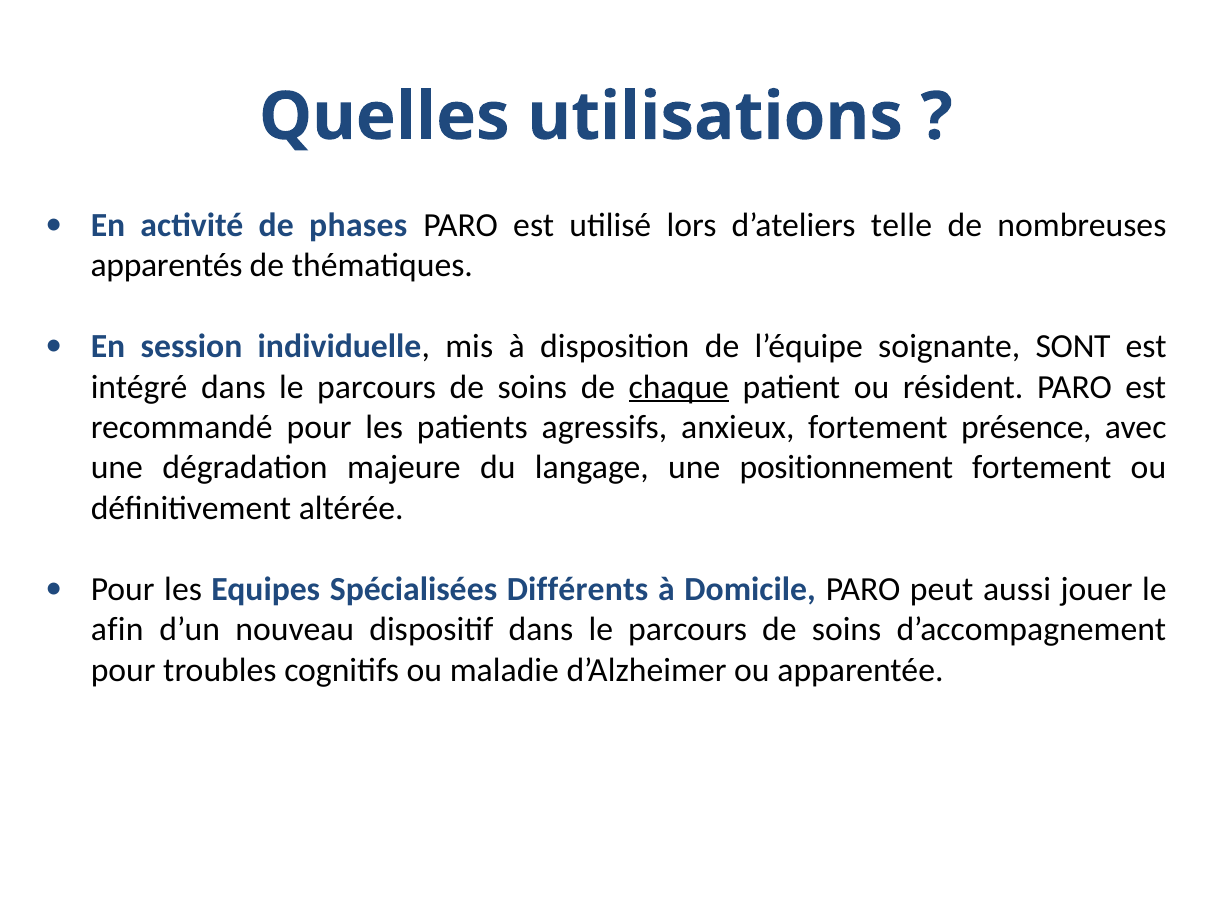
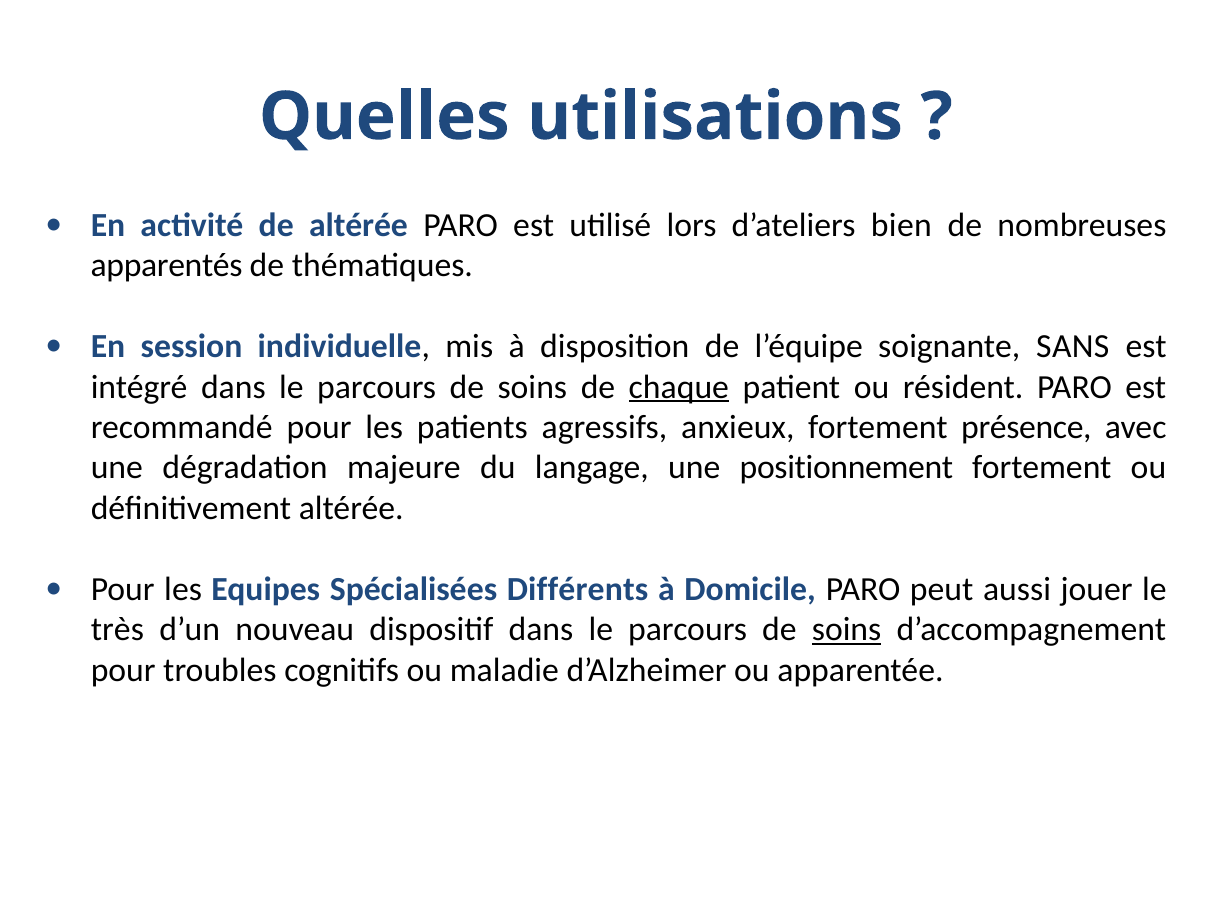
de phases: phases -> altérée (359, 225)
telle: telle -> bien (901, 225)
SONT: SONT -> SANS (1073, 347)
afin: afin -> très (117, 629)
soins underline: none -> present (847, 629)
